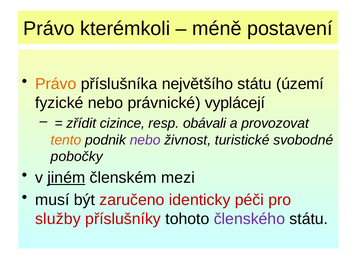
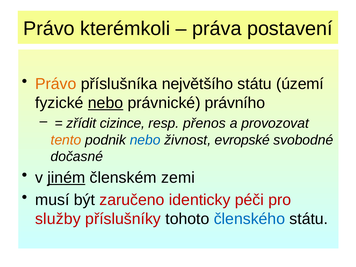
méně: méně -> práva (217, 29)
nebo underline: none -> present (106, 103)
vyplácejí: vyplácejí -> právního (235, 103)
obávali: obávali -> přenos (204, 123)
nebo colour: purple -> blue (145, 140)
turistické: turistické -> evropské (242, 140)
pobočky: pobočky -> dočasné (77, 157)
mezi: mezi -> zemi (178, 178)
členského colour: purple -> blue (249, 219)
